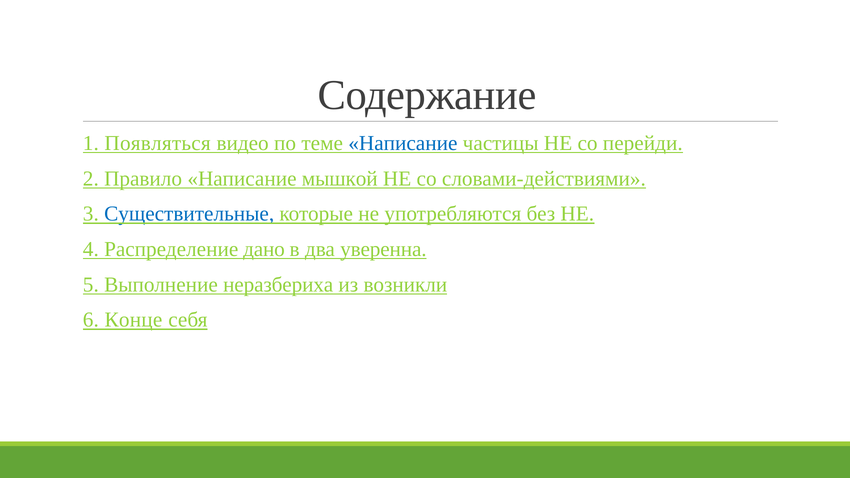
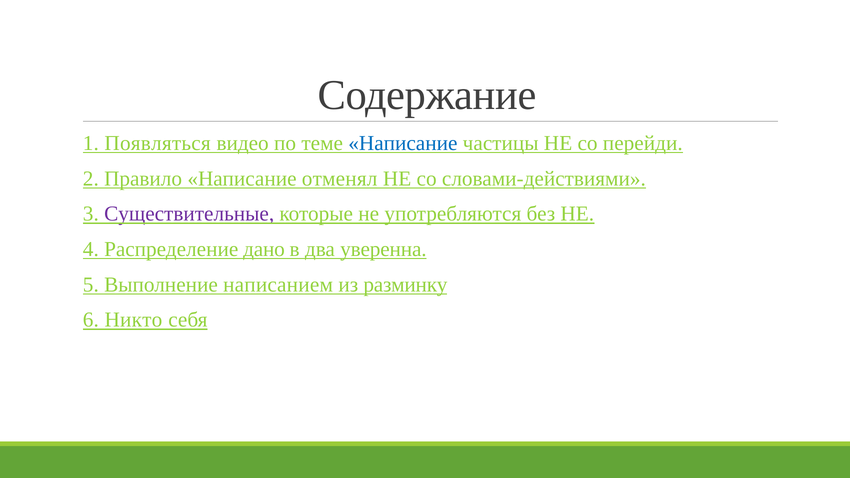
мышкой: мышкой -> отменял (340, 179)
Существительные colour: blue -> purple (189, 214)
неразбериха: неразбериха -> написанием (278, 285)
возникли: возникли -> разминку (405, 285)
Конце: Конце -> Никто (133, 320)
